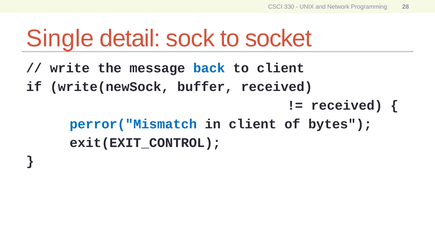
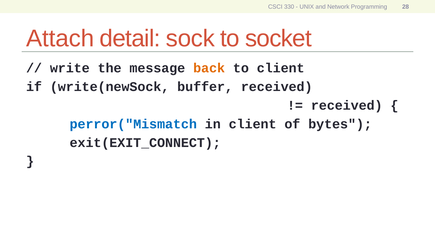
Single: Single -> Attach (60, 38)
back colour: blue -> orange (209, 68)
exit(EXIT_CONTROL: exit(EXIT_CONTROL -> exit(EXIT_CONNECT (145, 142)
